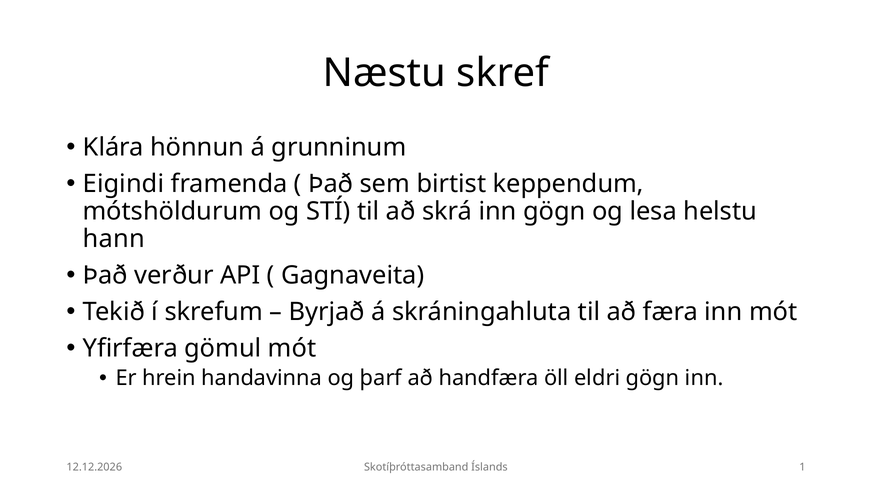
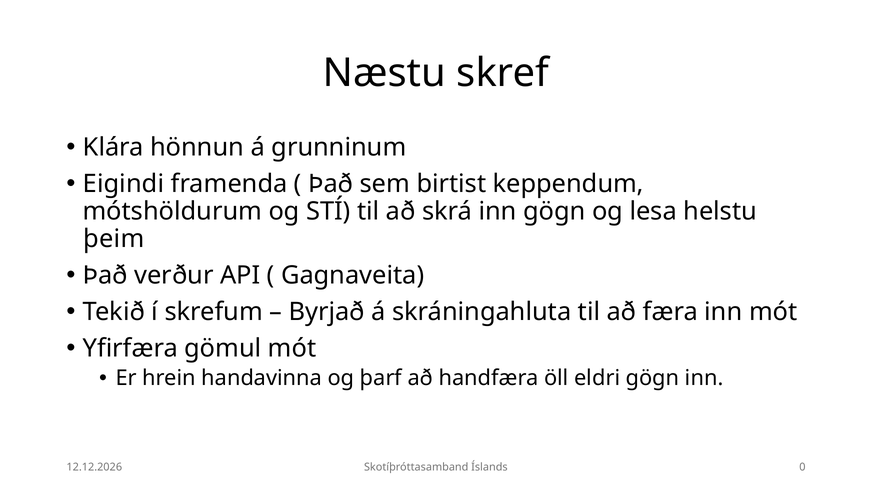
hann: hann -> þeim (114, 239)
1: 1 -> 0 (802, 468)
